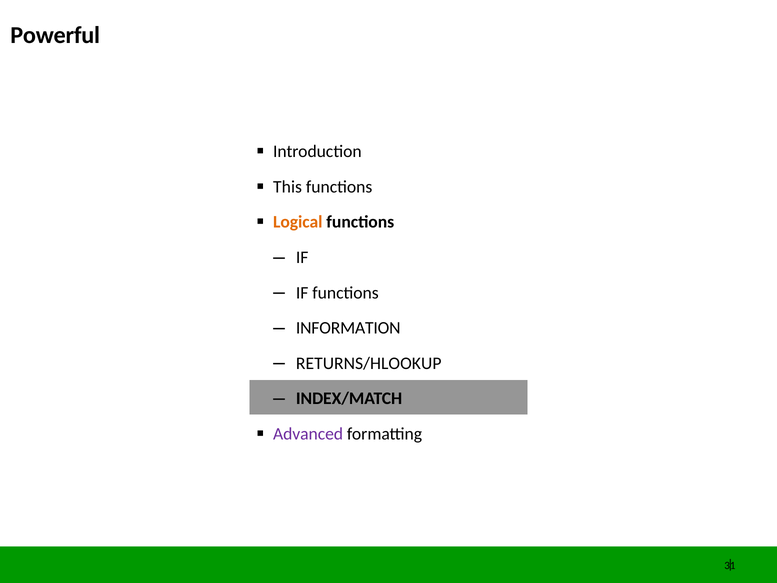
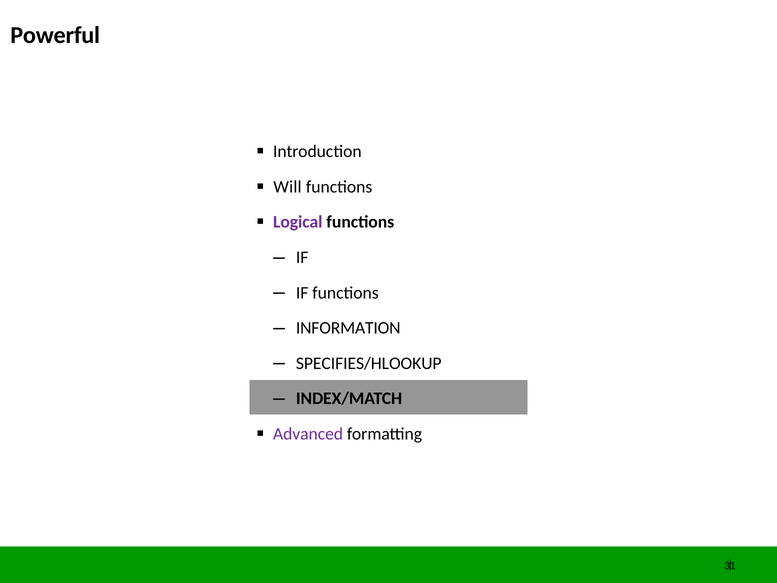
This: This -> Will (287, 187)
Logical colour: orange -> purple (298, 222)
RETURNS/HLOOKUP: RETURNS/HLOOKUP -> SPECIFIES/HLOOKUP (369, 363)
